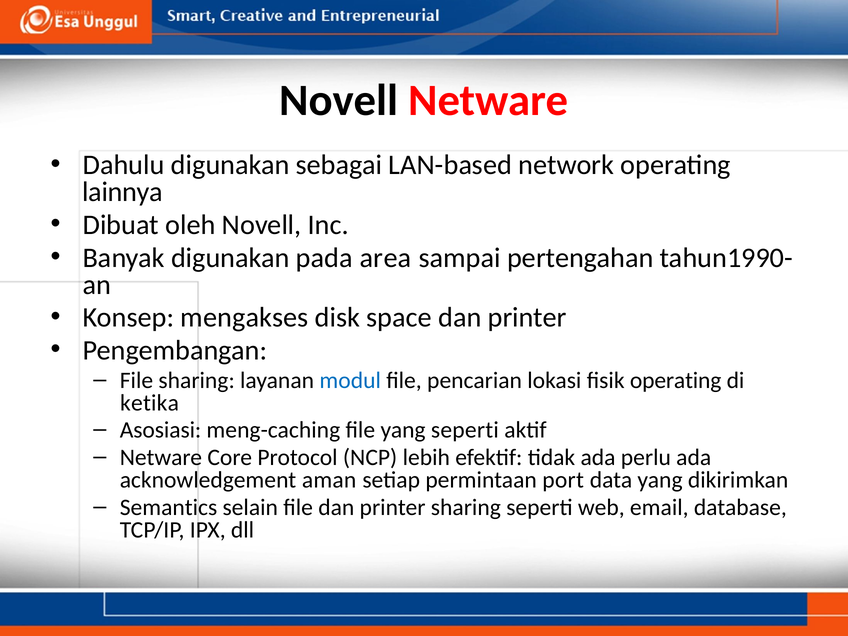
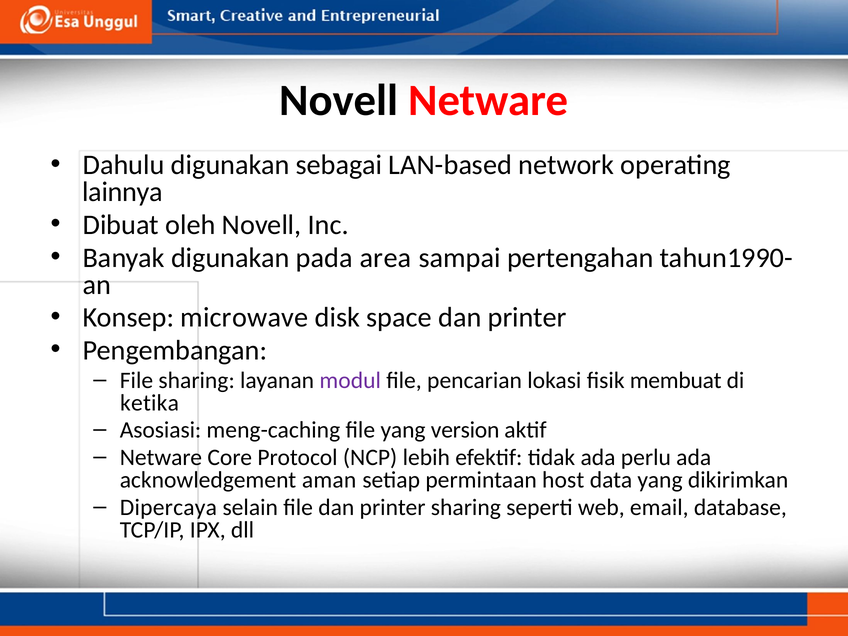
mengakses: mengakses -> microwave (244, 318)
modul colour: blue -> purple (350, 380)
fisik operating: operating -> membuat (676, 380)
yang seperti: seperti -> version (465, 430)
port: port -> host (563, 480)
Semantics: Semantics -> Dipercaya (168, 508)
